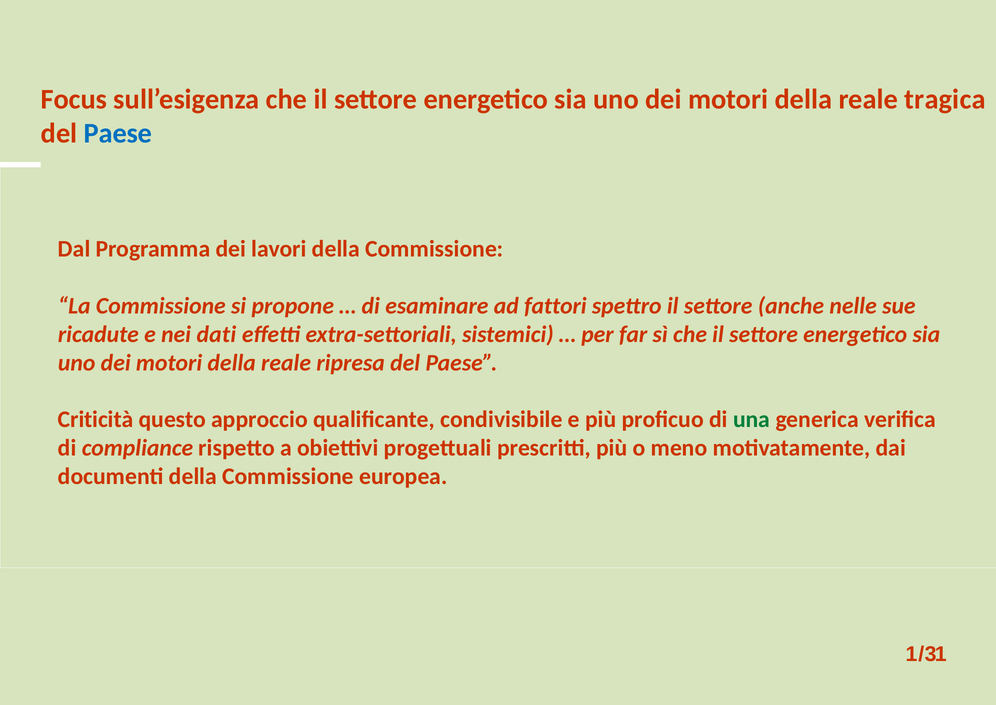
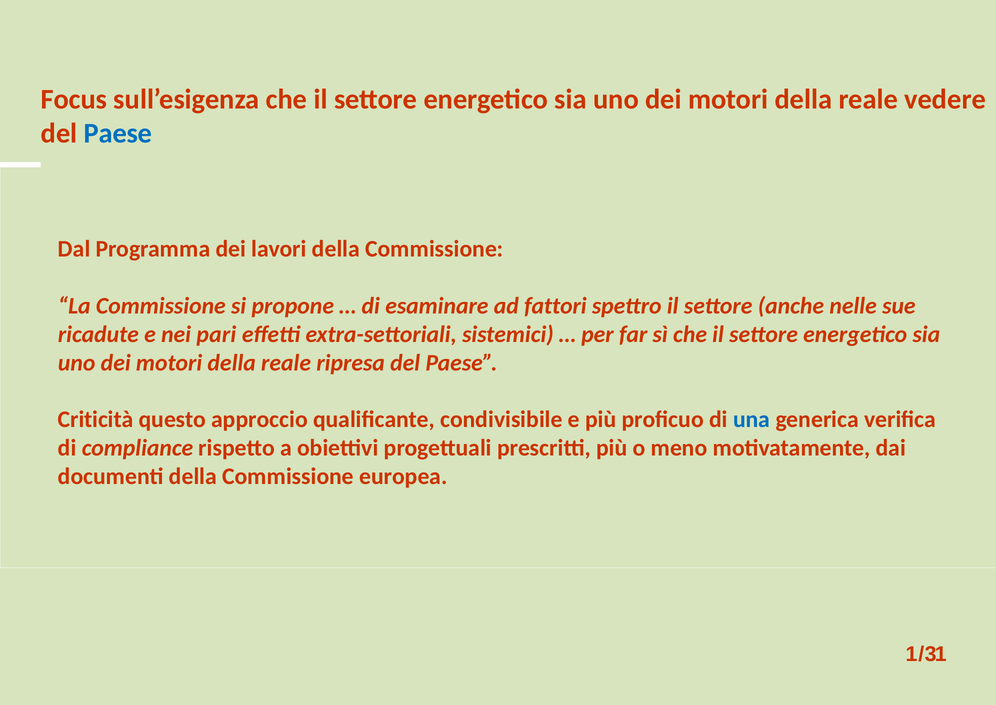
tragica: tragica -> vedere (945, 99)
dati: dati -> pari (216, 334)
una colour: green -> blue (752, 419)
